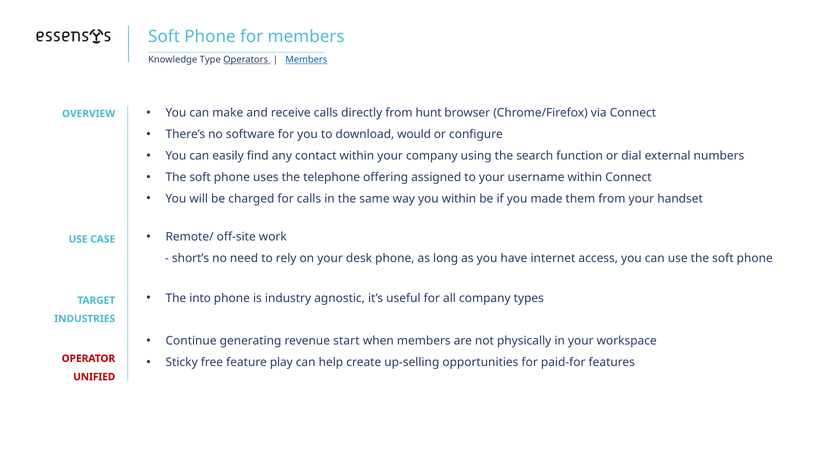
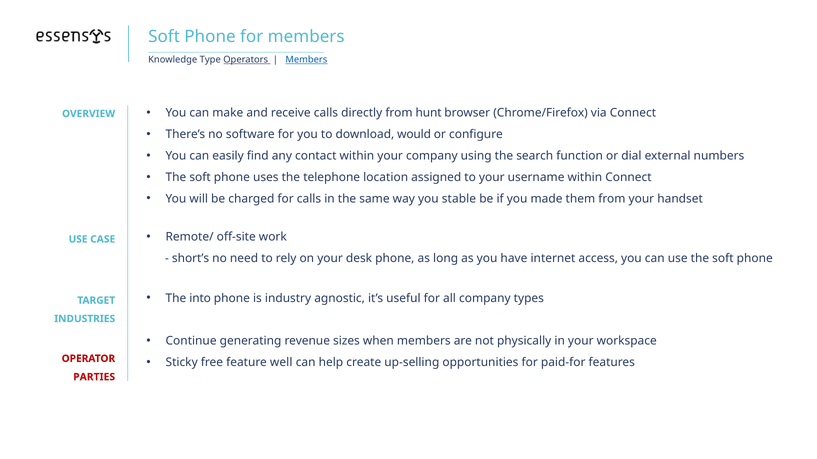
offering: offering -> location (386, 177)
you within: within -> stable (459, 199)
start: start -> sizes (346, 341)
play: play -> well (281, 363)
UNIFIED: UNIFIED -> PARTIES (94, 377)
